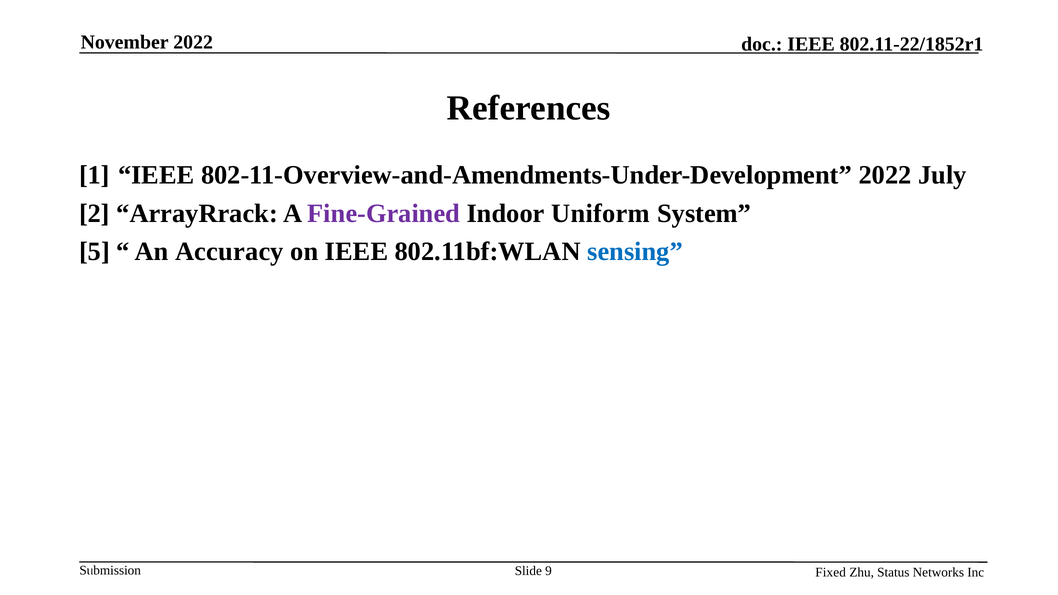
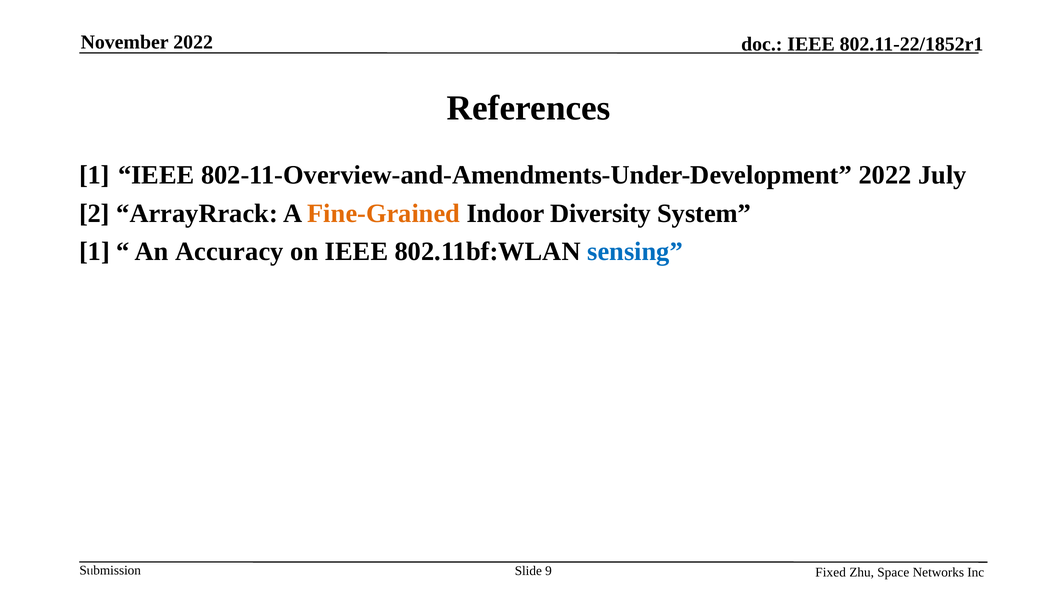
Fine-Grained colour: purple -> orange (384, 213)
Uniform: Uniform -> Diversity (601, 213)
5: 5 -> 1 (94, 252)
Status: Status -> Space (893, 572)
